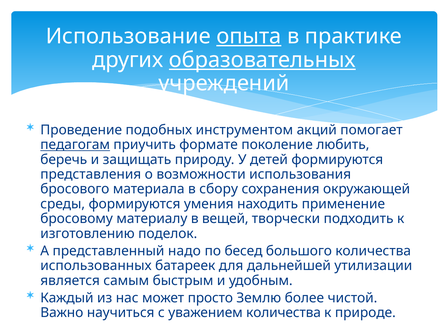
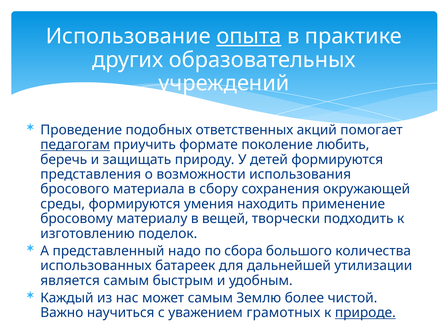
образовательных underline: present -> none (262, 60)
инструментом: инструментом -> ответственных (244, 130)
бесед: бесед -> сбора (244, 251)
может просто: просто -> самым (210, 298)
уважением количества: количества -> грамотных (283, 313)
природе underline: none -> present (365, 313)
